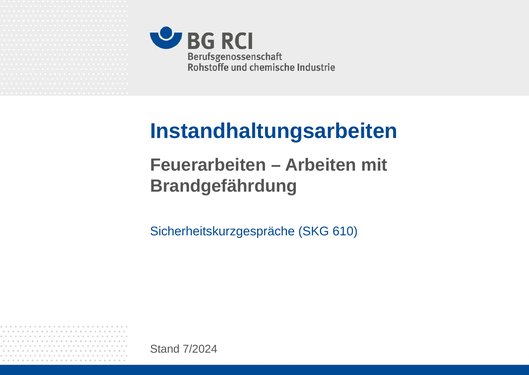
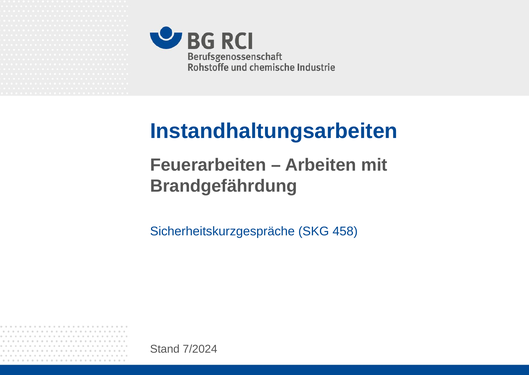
610: 610 -> 458 (345, 231)
